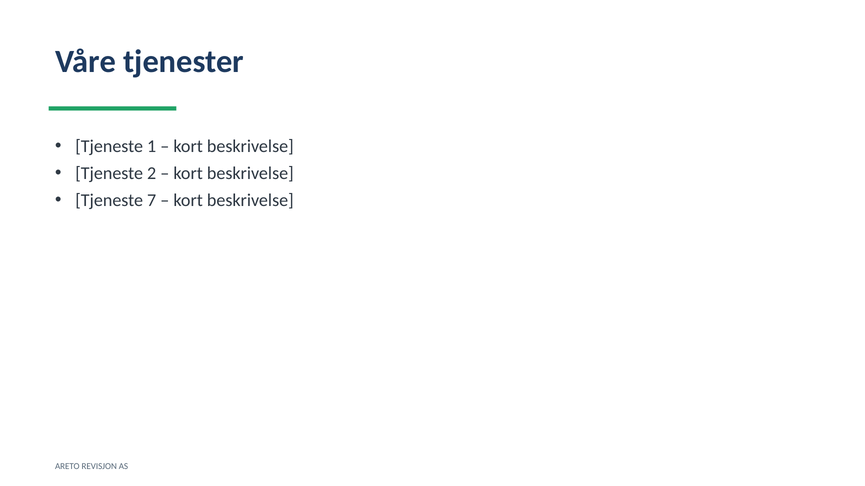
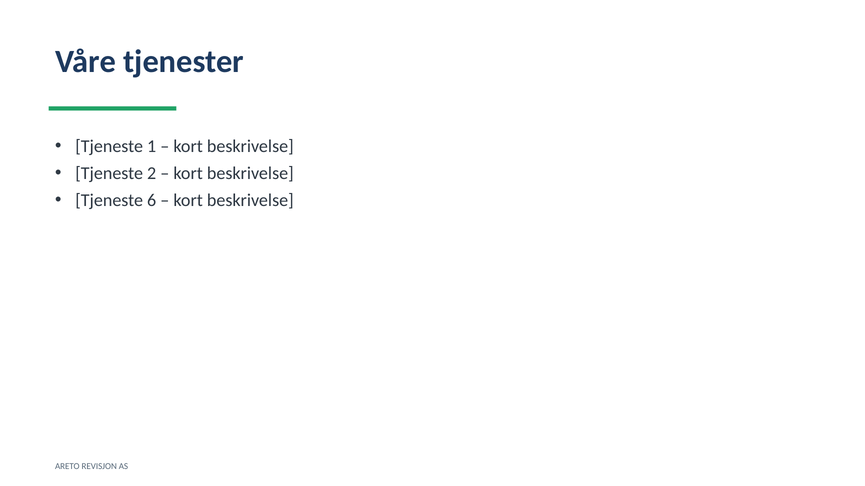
7: 7 -> 6 (152, 201)
